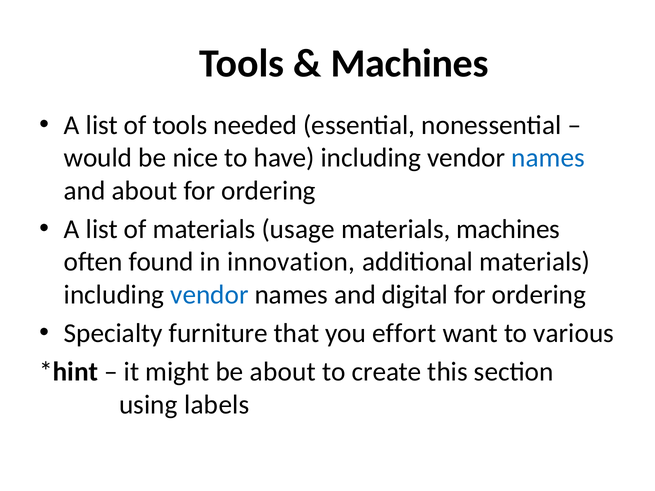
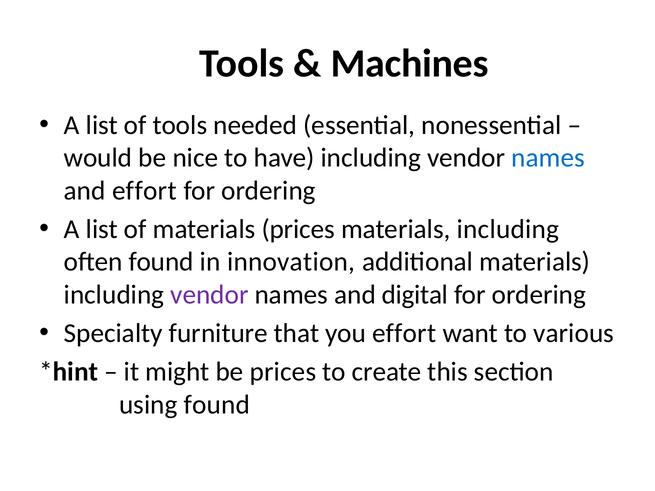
and about: about -> effort (144, 191)
materials usage: usage -> prices (298, 229)
machines: machines -> including (508, 229)
vendor colour: blue -> purple (209, 295)
be about: about -> prices (283, 372)
using labels: labels -> found (217, 405)
